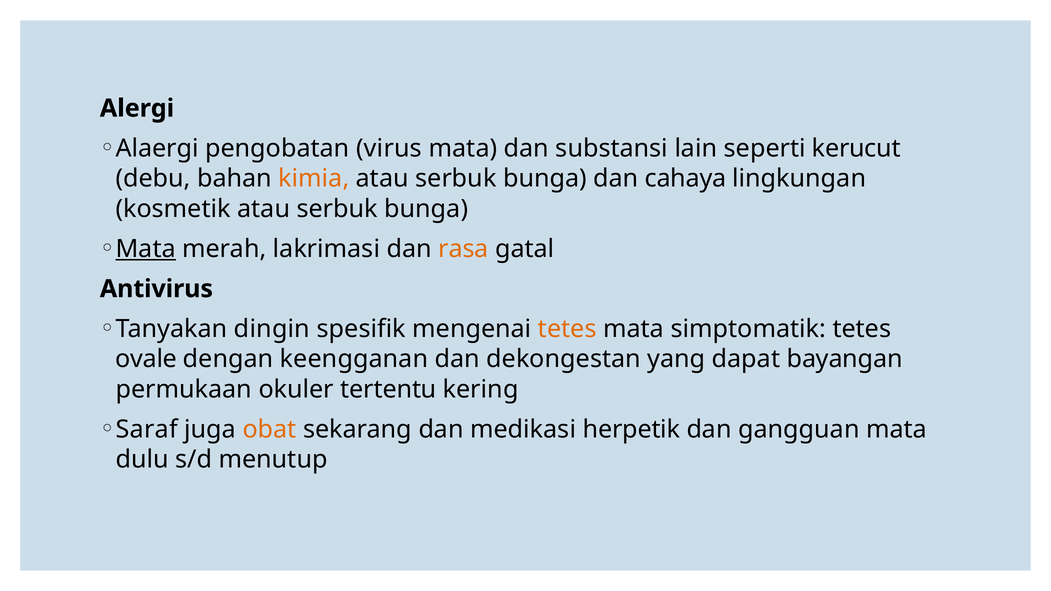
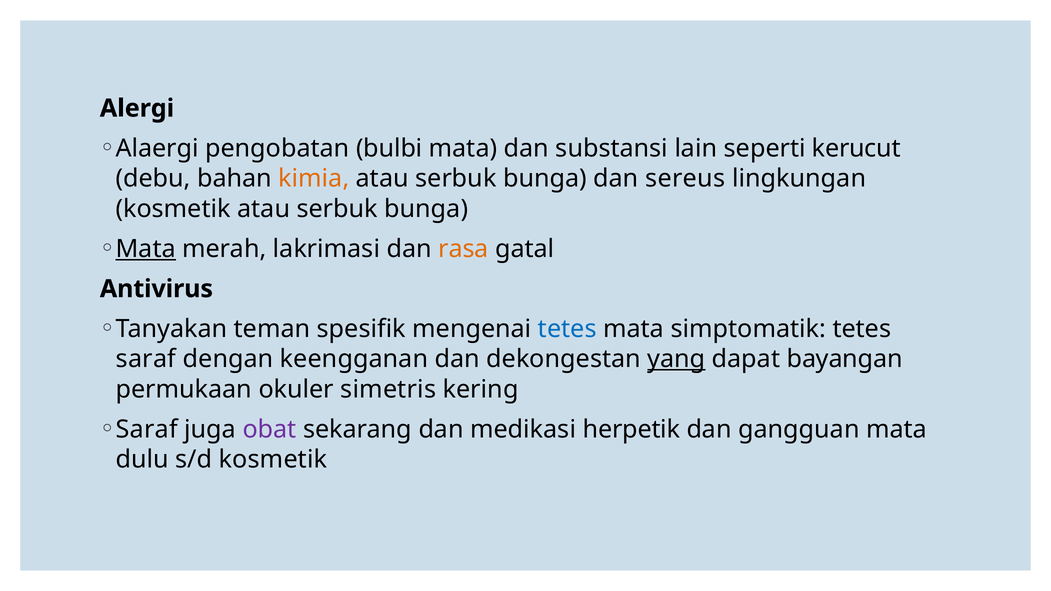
virus: virus -> bulbi (389, 148)
cahaya: cahaya -> sereus (685, 179)
dingin: dingin -> teman (272, 329)
tetes colour: orange -> blue (567, 329)
ovale: ovale -> saraf (146, 359)
yang underline: none -> present (676, 359)
tertentu: tertentu -> simetris (388, 389)
obat colour: orange -> purple (270, 429)
s/d menutup: menutup -> kosmetik (273, 460)
